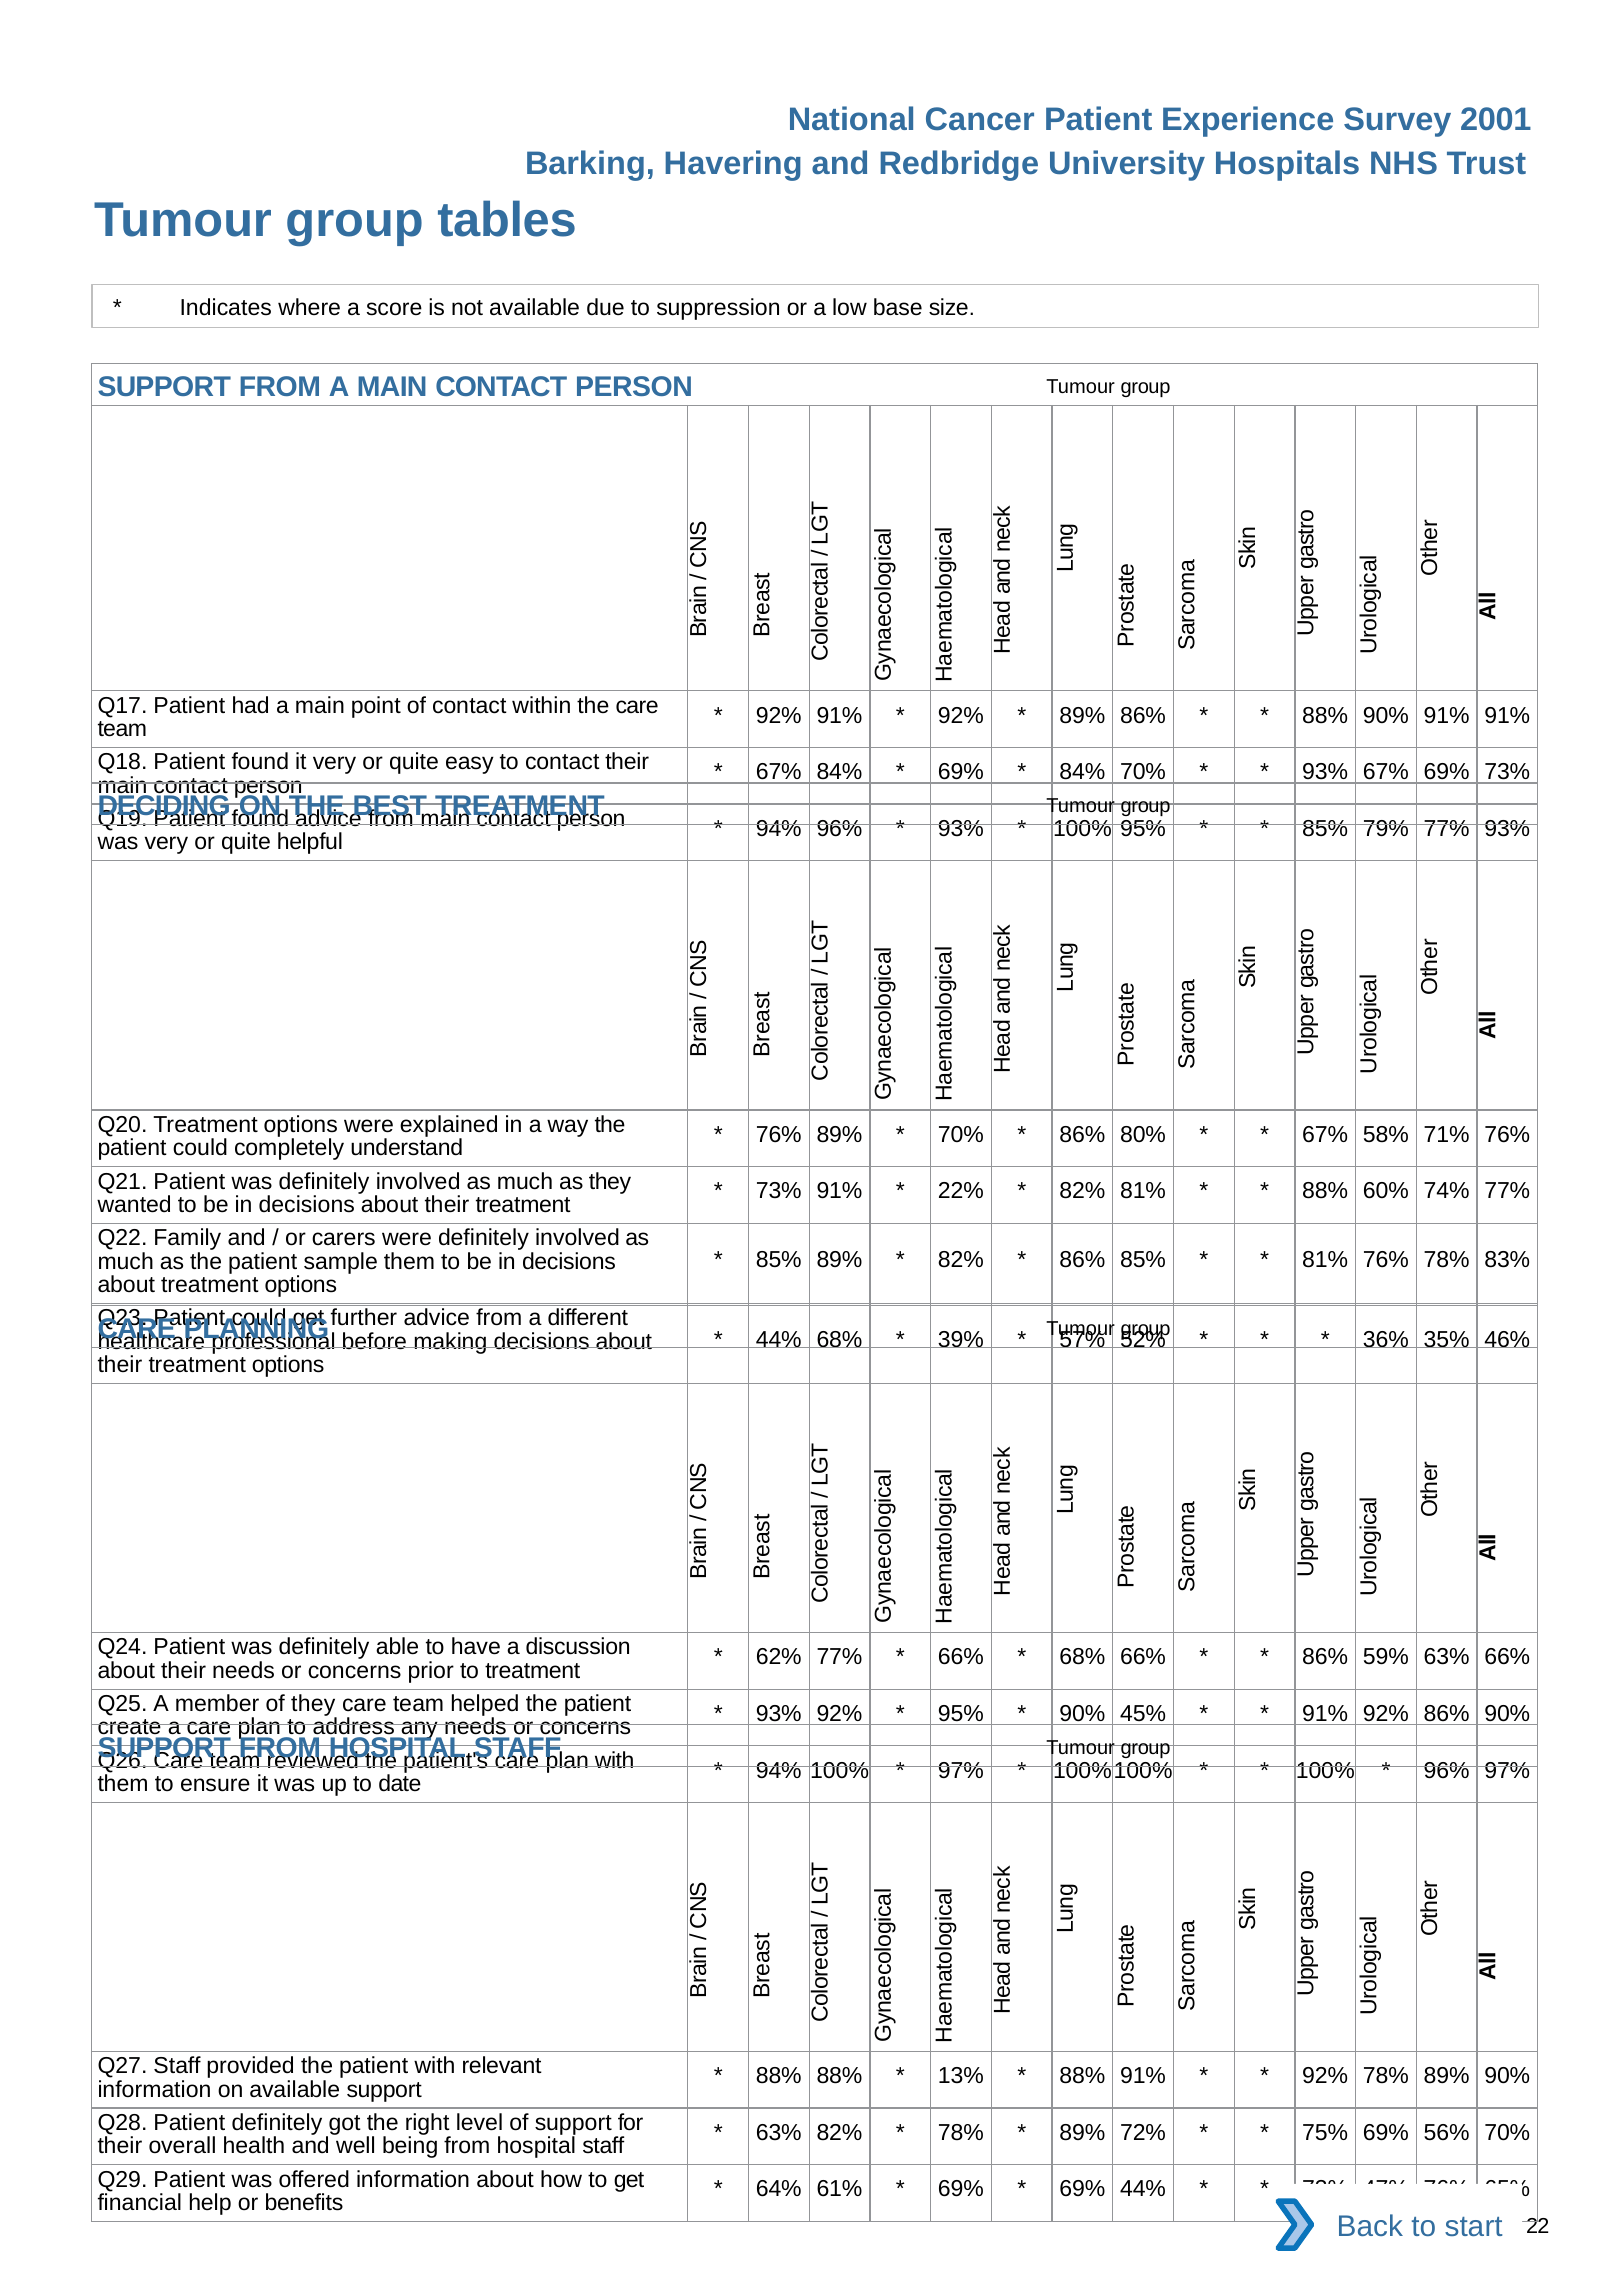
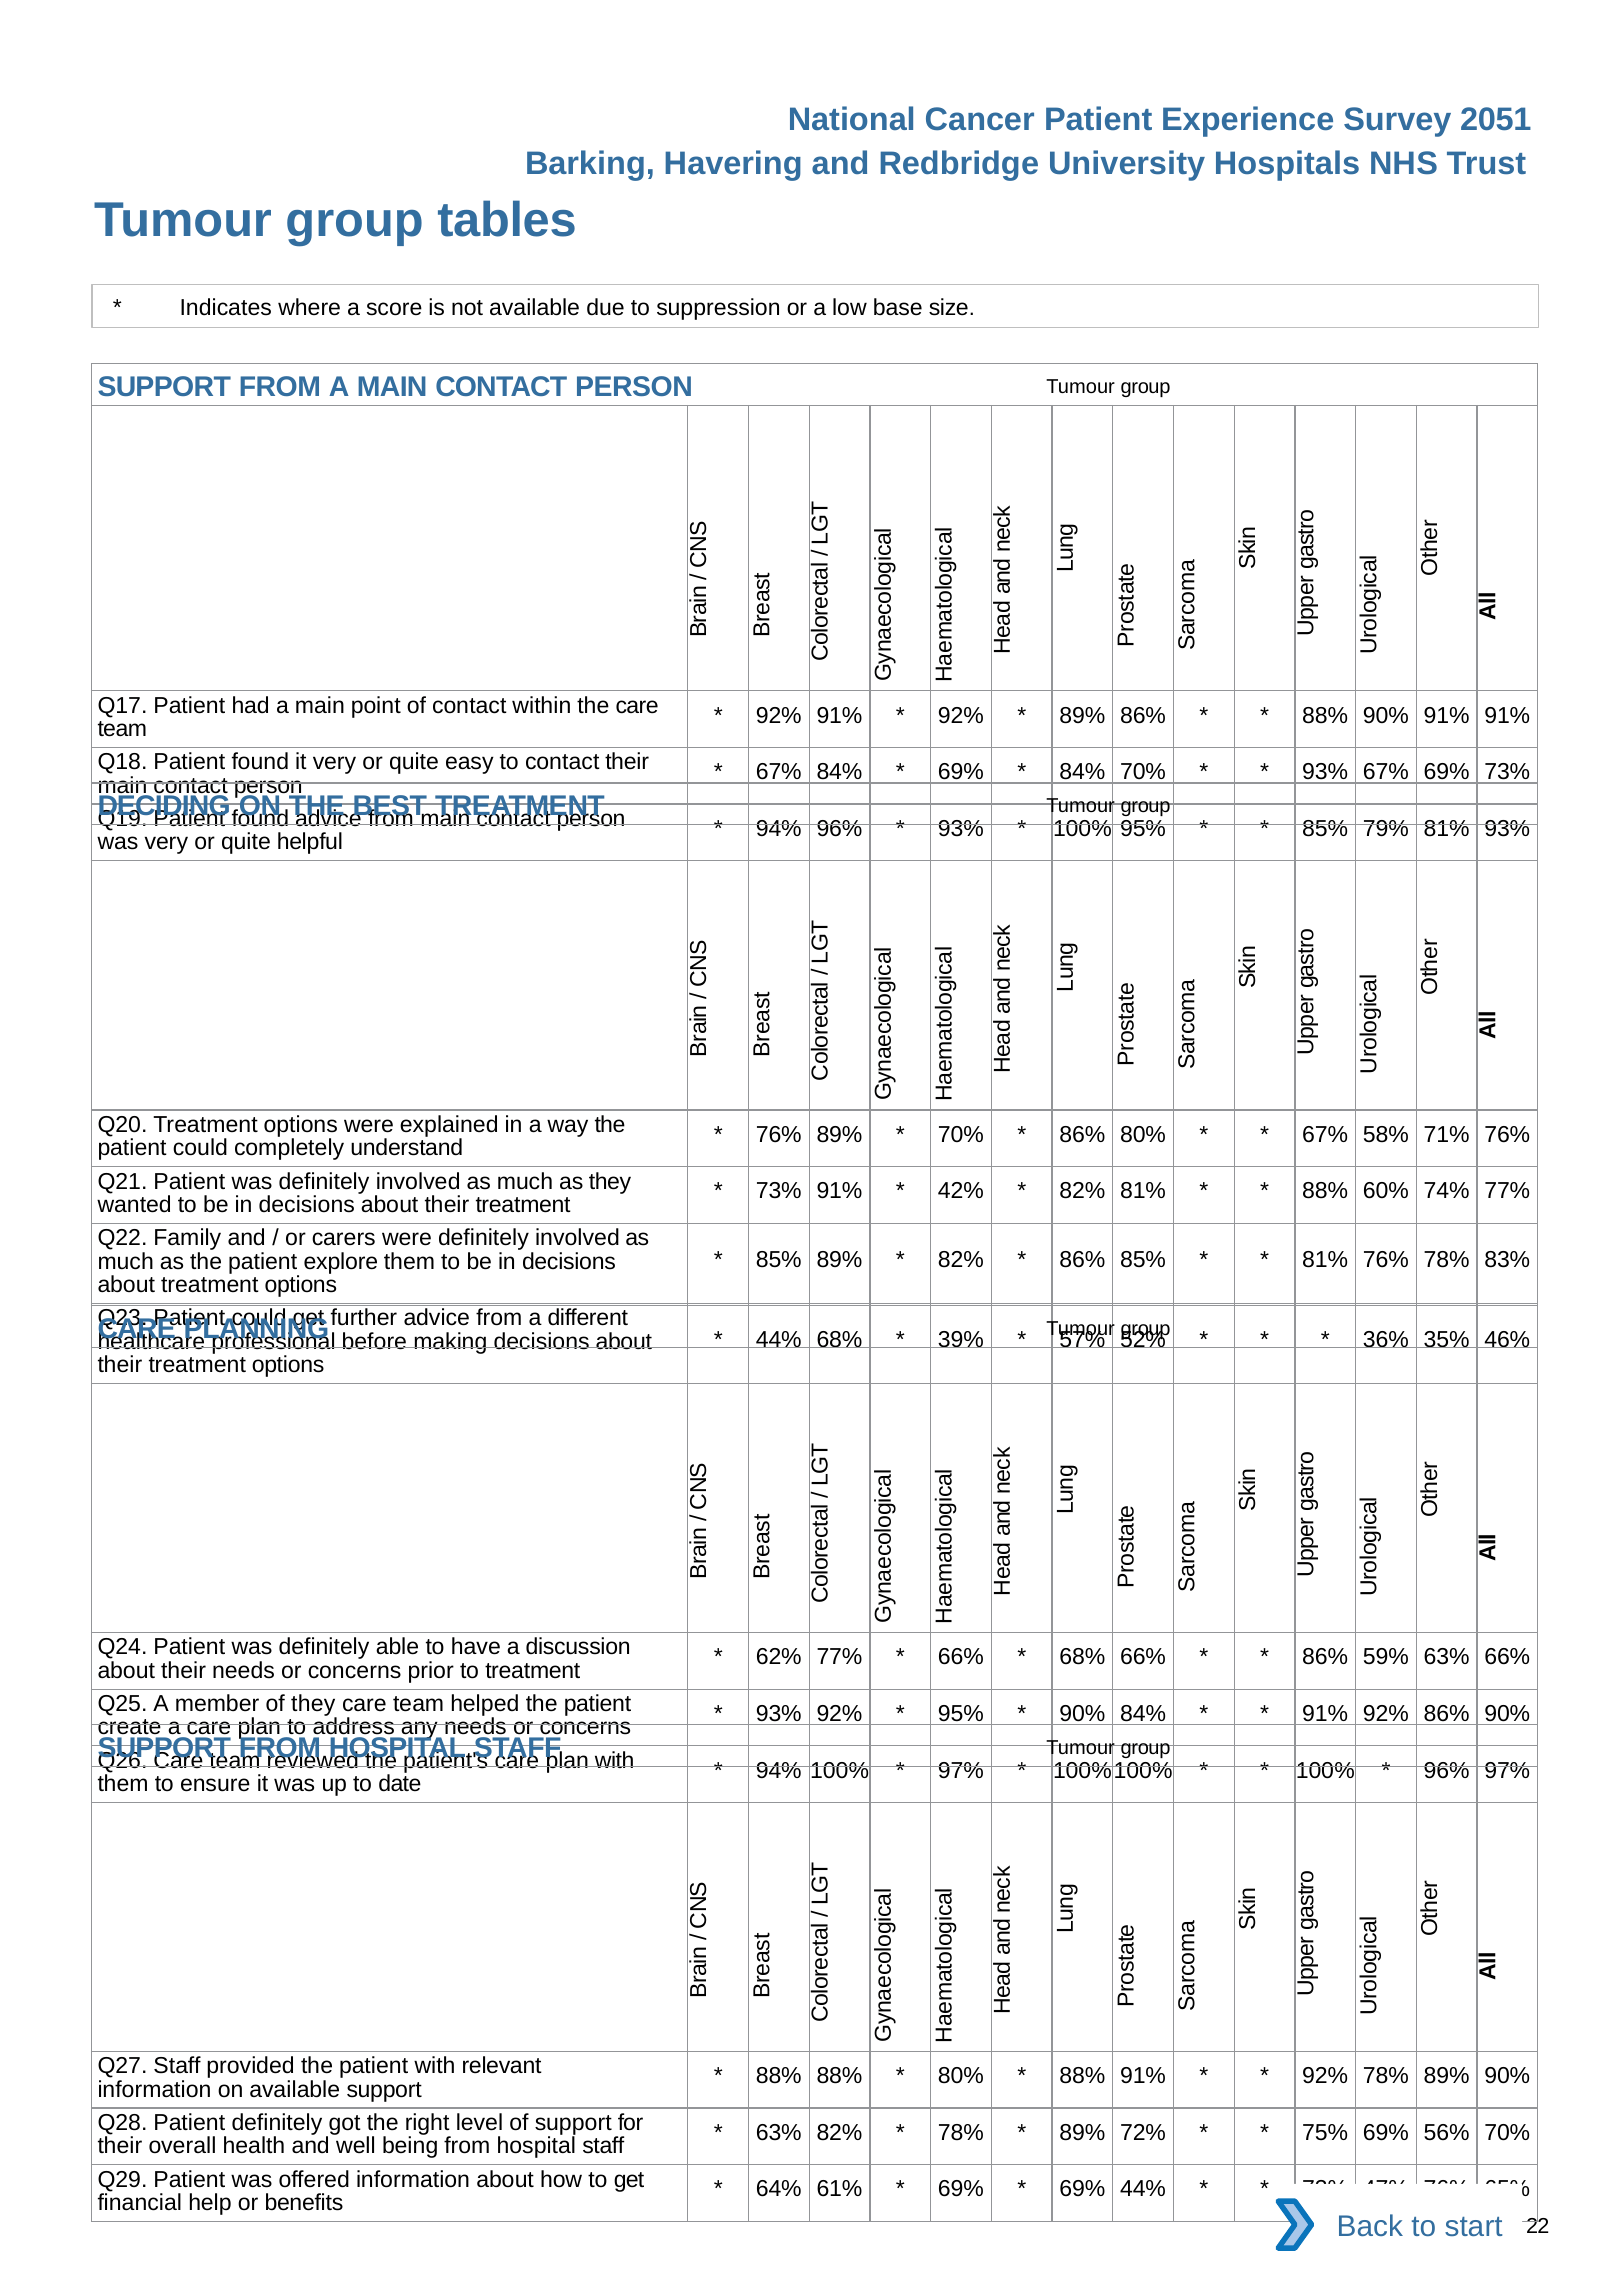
2001: 2001 -> 2051 (1496, 120)
79% 77%: 77% -> 81% (1447, 829)
22%: 22% -> 42% (961, 1191)
sample: sample -> explore (341, 1261)
90% 45%: 45% -> 84% (1143, 1714)
13%: 13% -> 80% (961, 2076)
